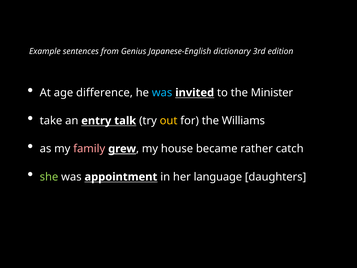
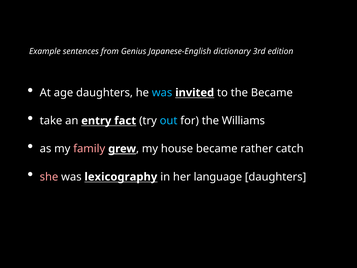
age difference: difference -> daughters (105, 93)
the Minister: Minister -> Became (272, 93)
talk: talk -> fact (125, 121)
out colour: yellow -> light blue (169, 121)
she colour: light green -> pink (49, 177)
appointment: appointment -> lexicography (121, 177)
